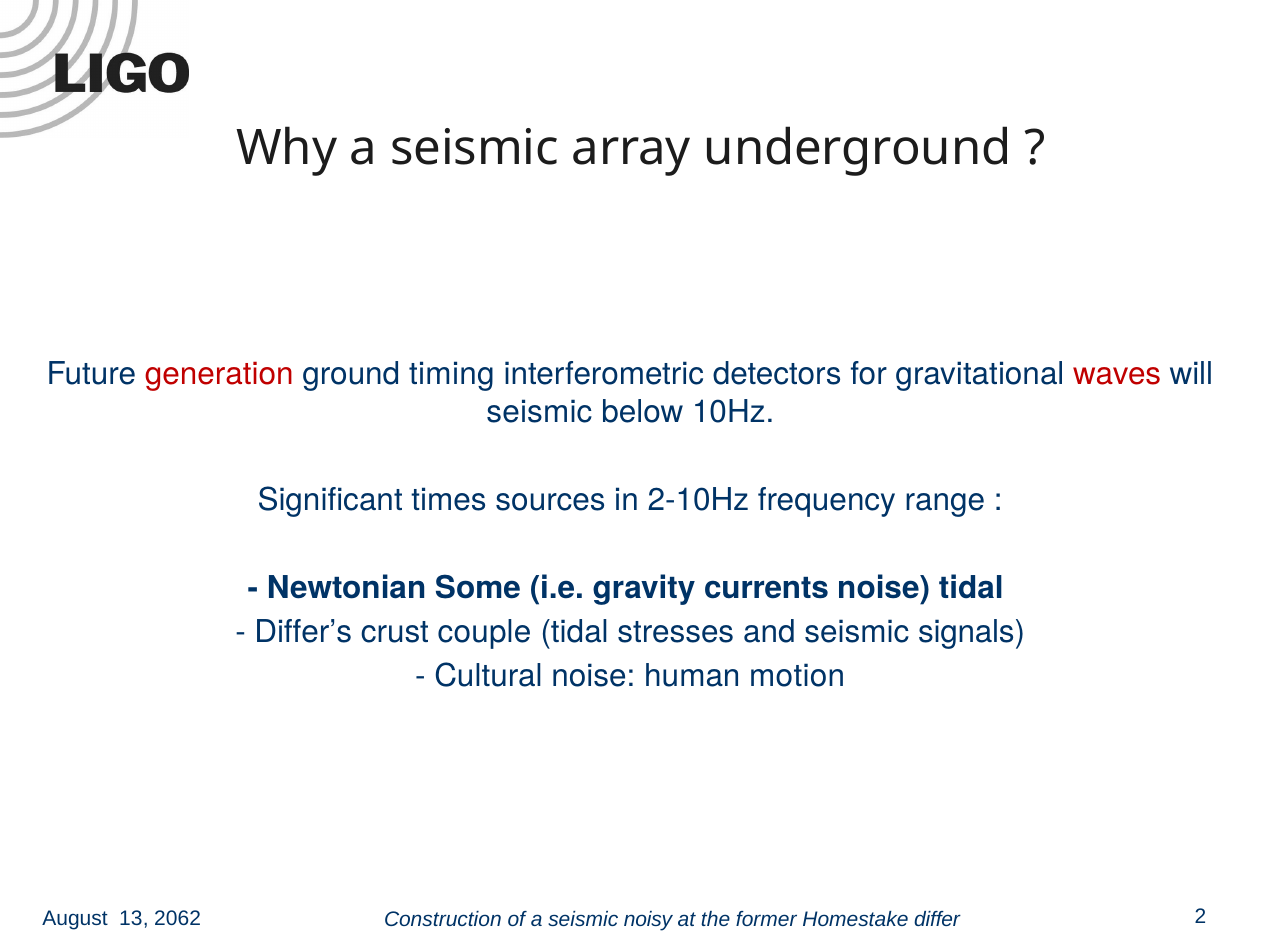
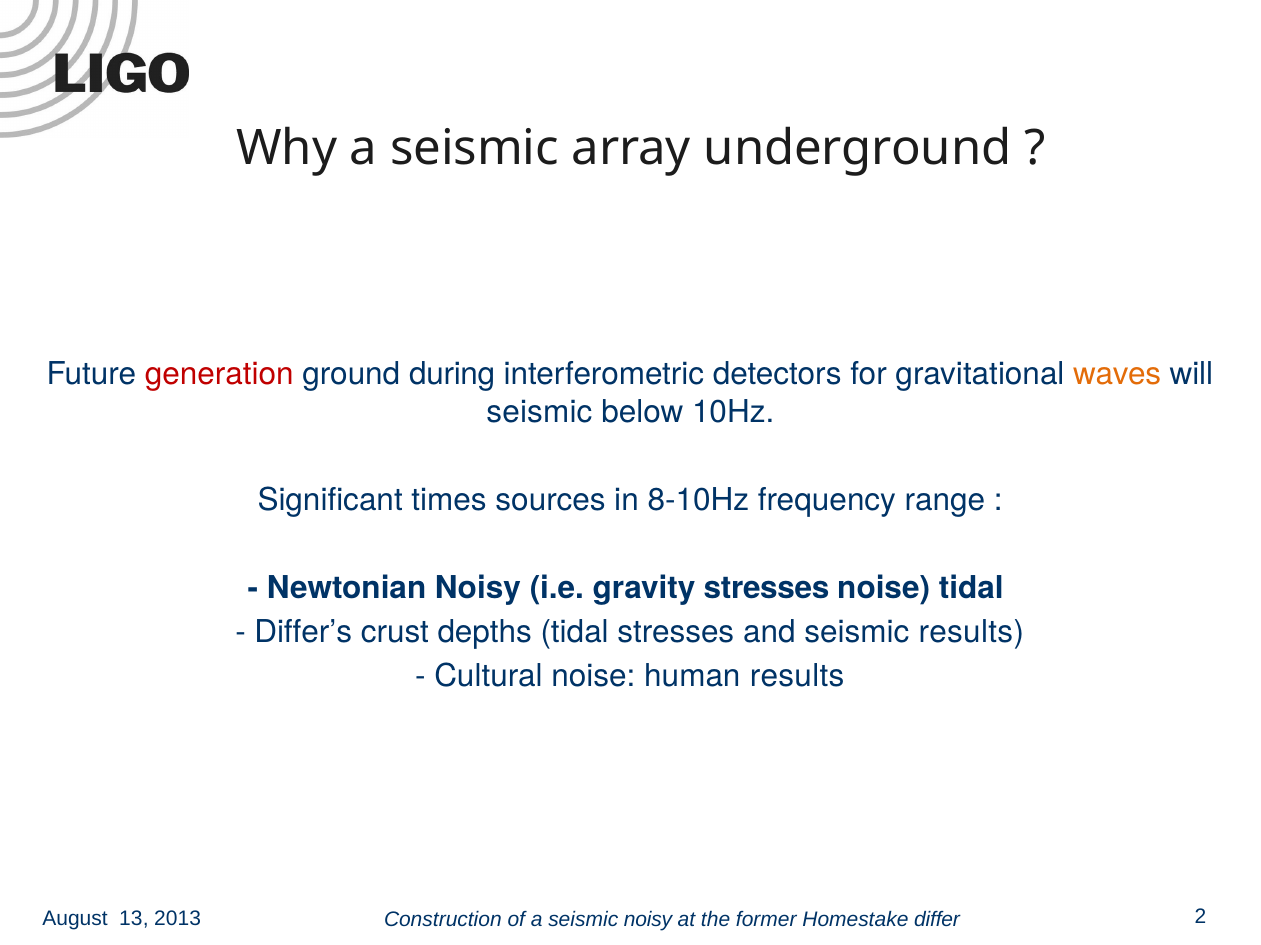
timing: timing -> during (452, 374)
waves colour: red -> orange (1117, 374)
2-10Hz: 2-10Hz -> 8-10Hz (698, 500)
Newtonian Some: Some -> Noisy (478, 589)
gravity currents: currents -> stresses (767, 589)
couple: couple -> depths (485, 633)
seismic signals: signals -> results (971, 633)
human motion: motion -> results (797, 677)
2062: 2062 -> 2013 (178, 919)
